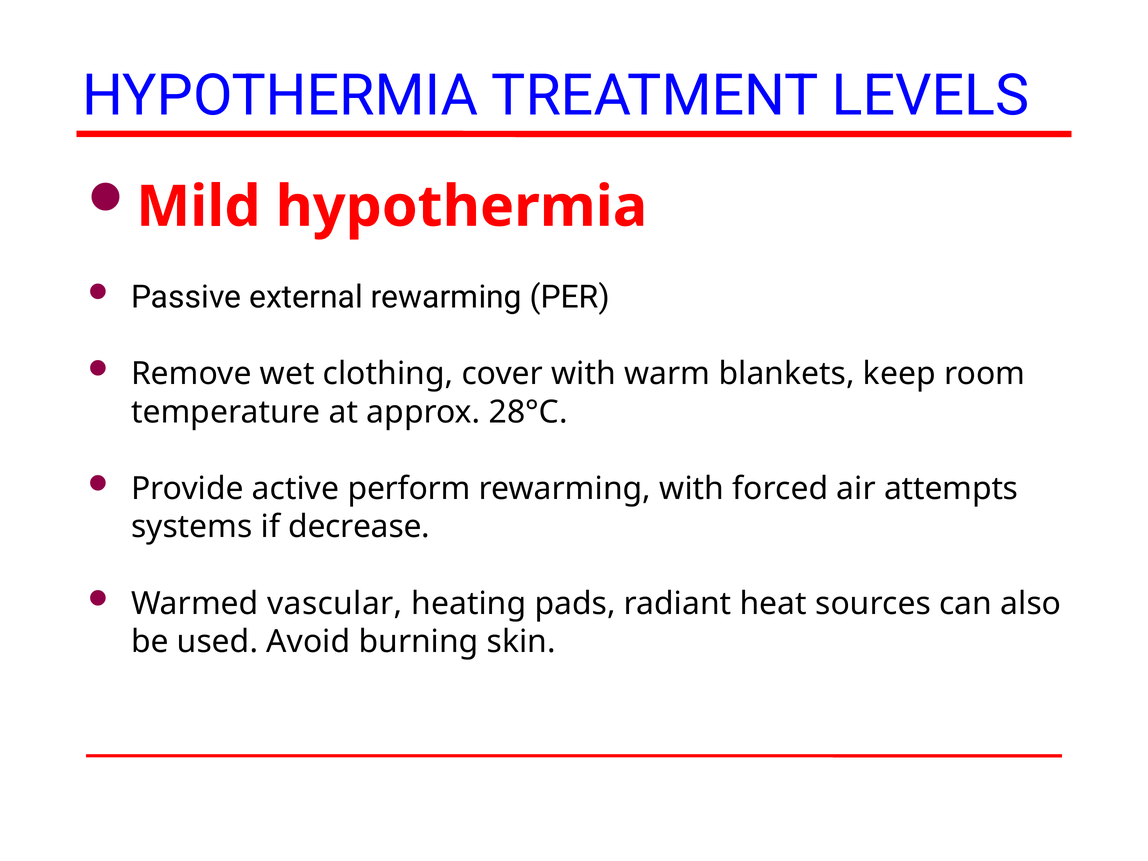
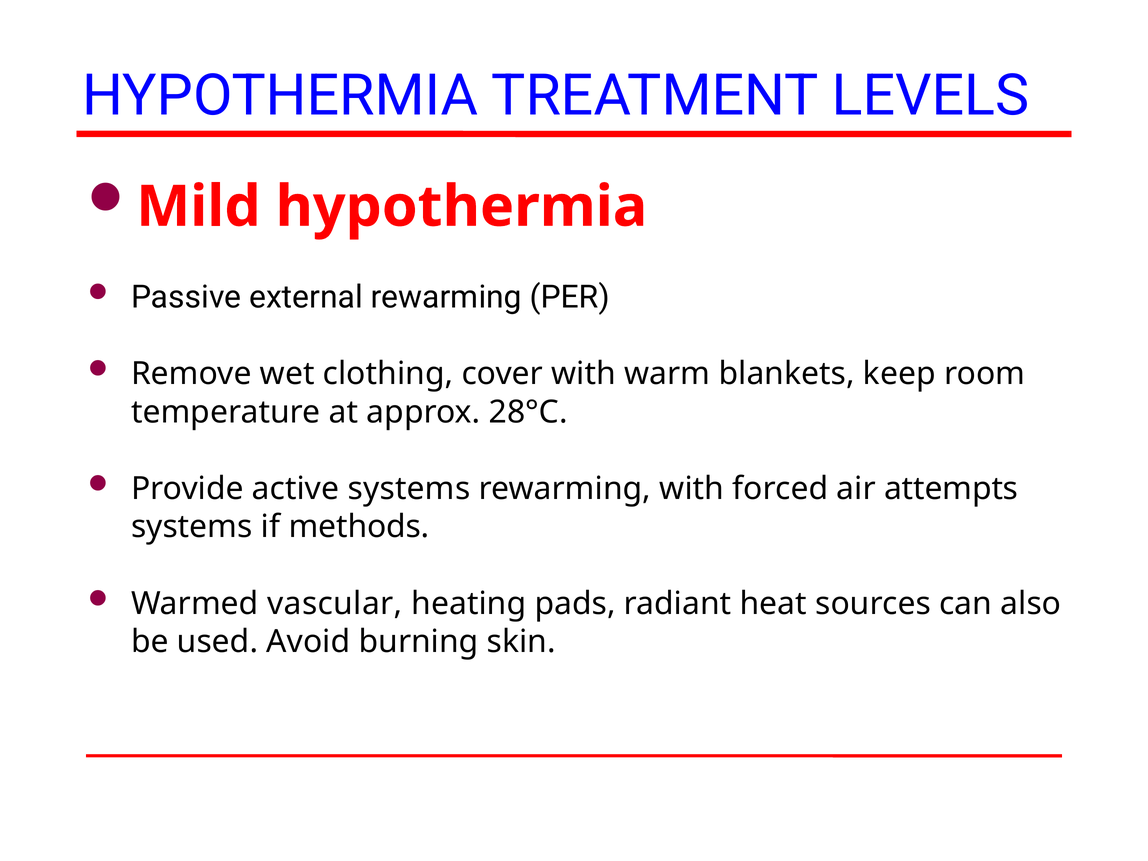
active perform: perform -> systems (409, 489)
decrease: decrease -> methods (359, 527)
